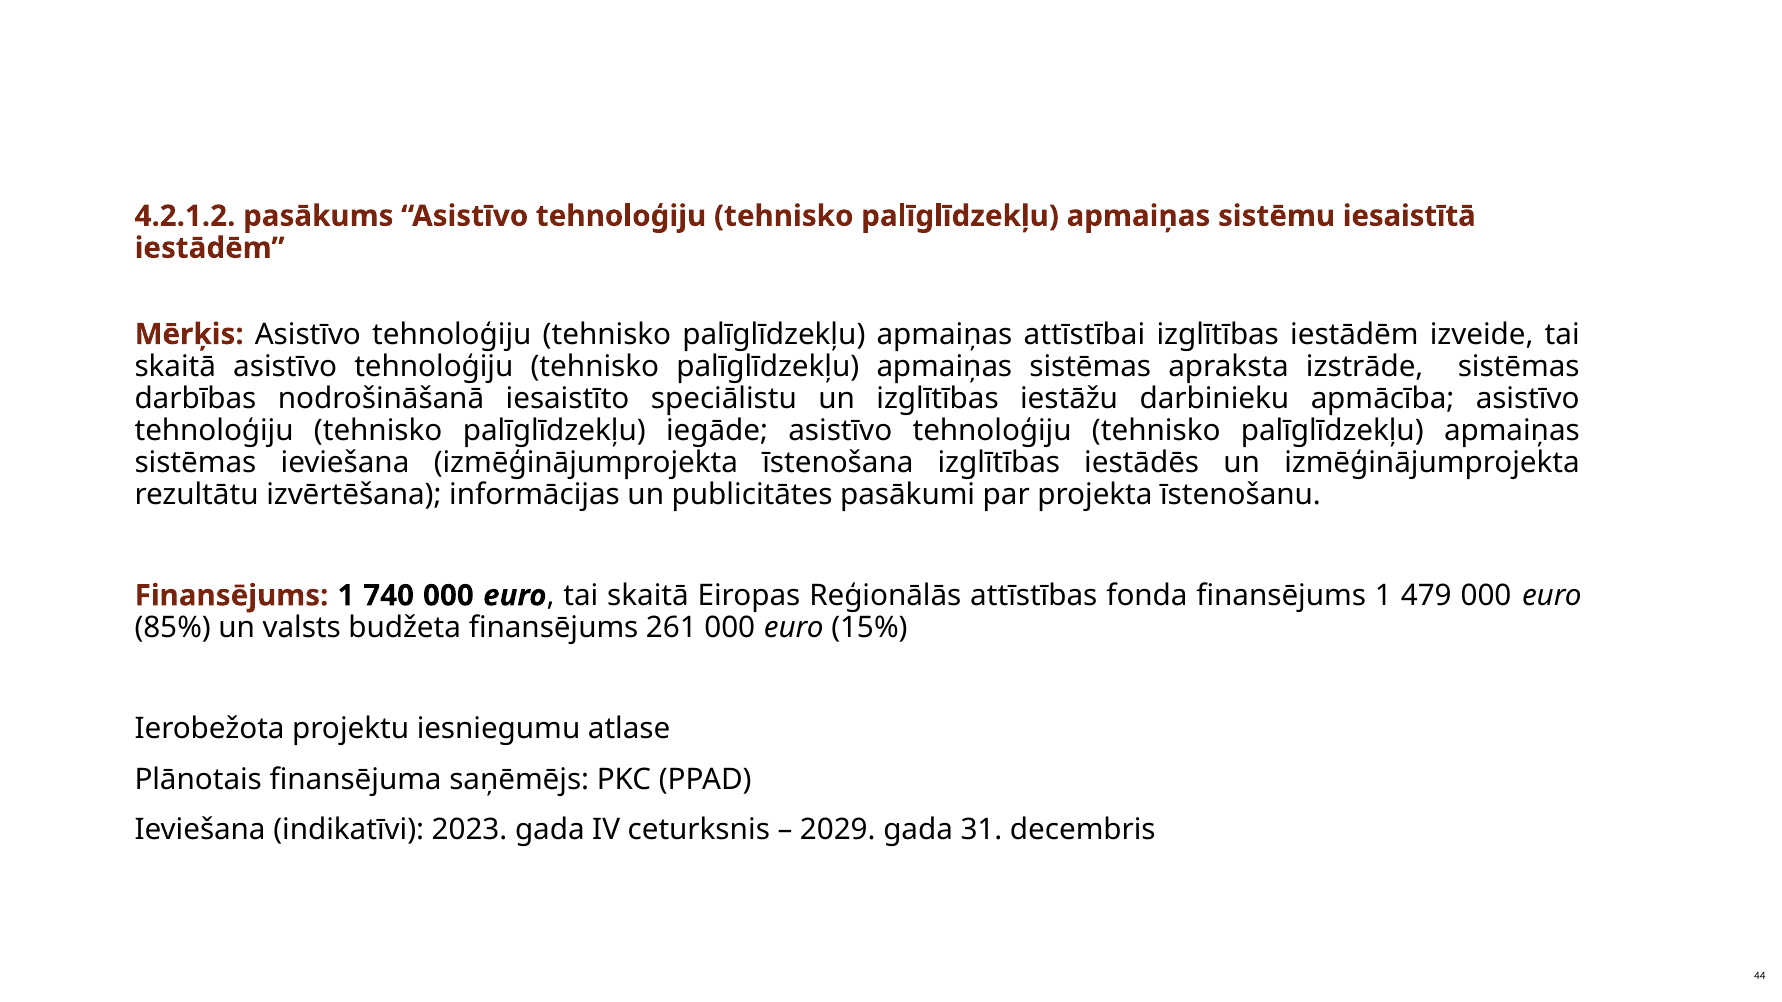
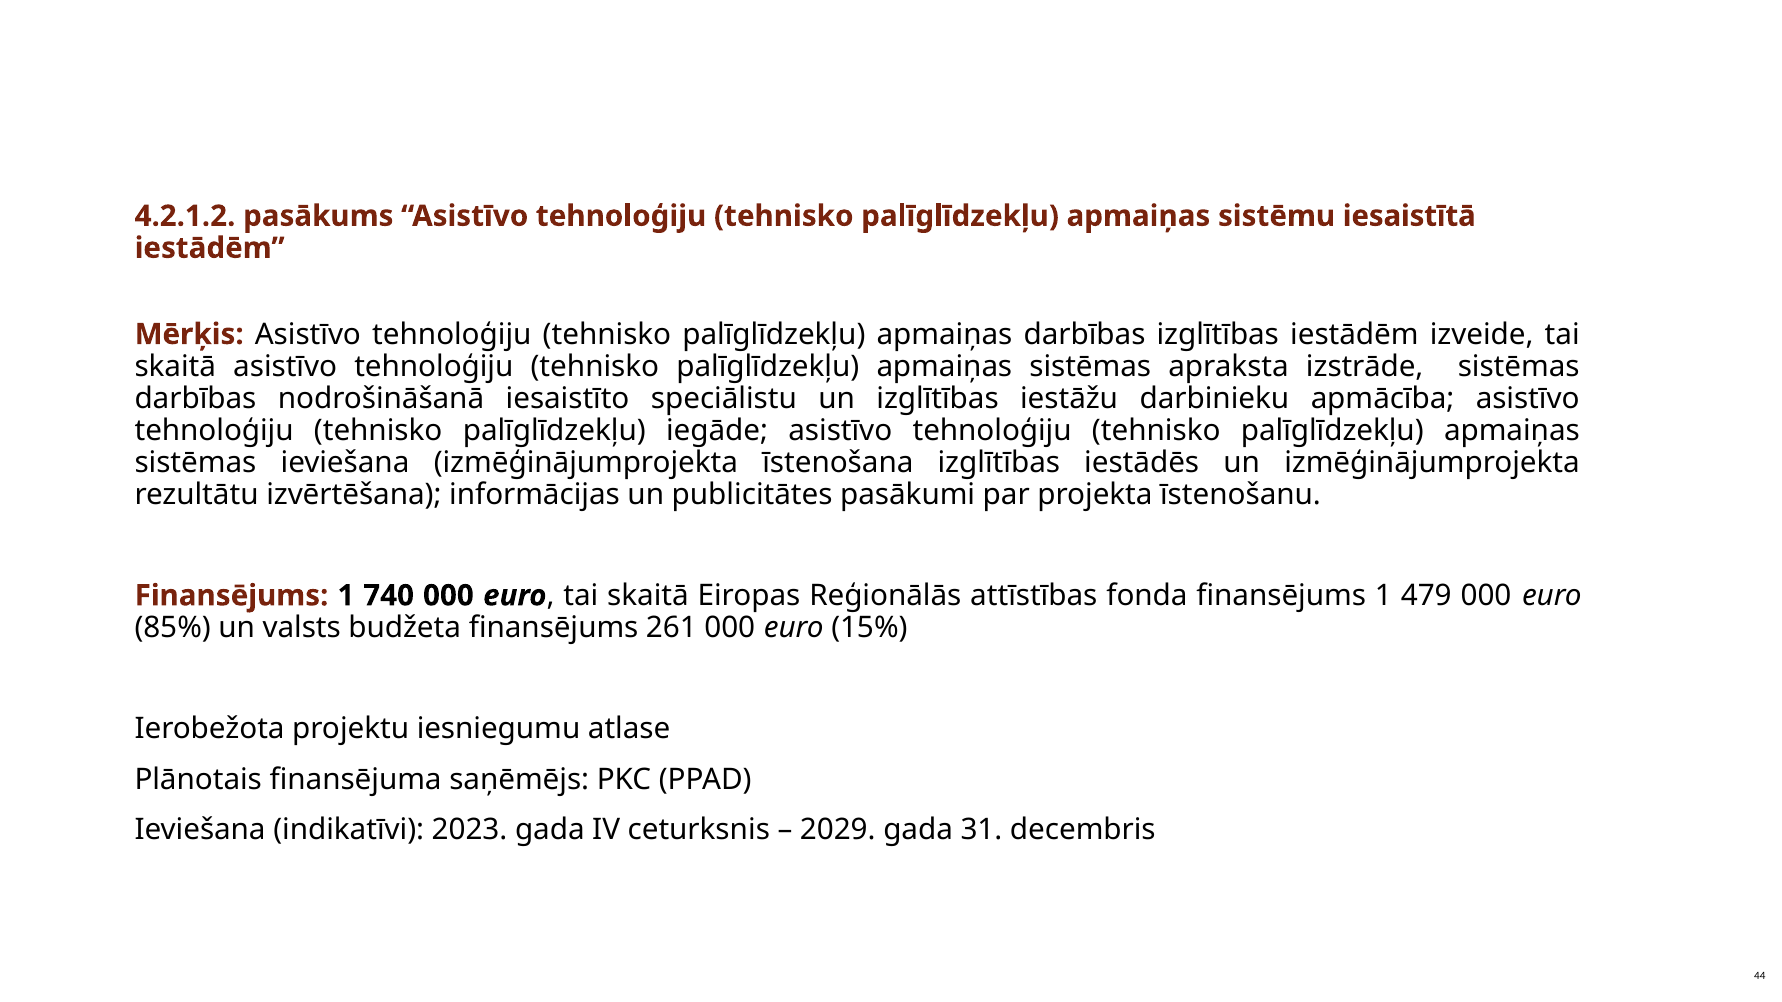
apmaiņas attīstībai: attīstībai -> darbības (1085, 334)
